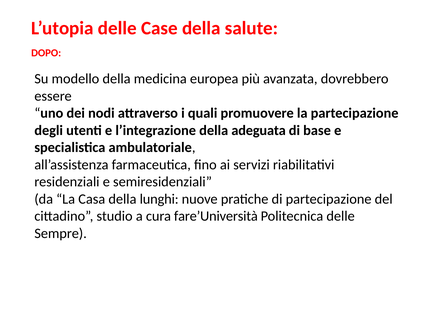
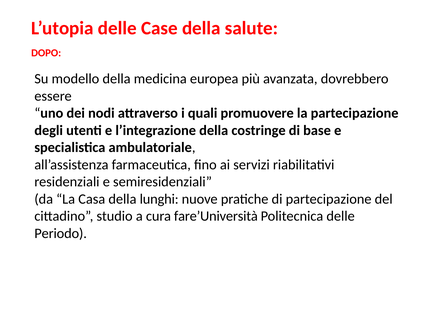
adeguata: adeguata -> costringe (259, 130)
Sempre: Sempre -> Periodo (61, 233)
